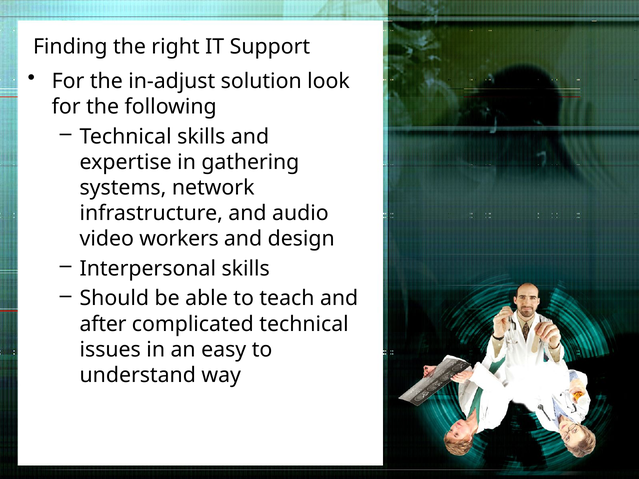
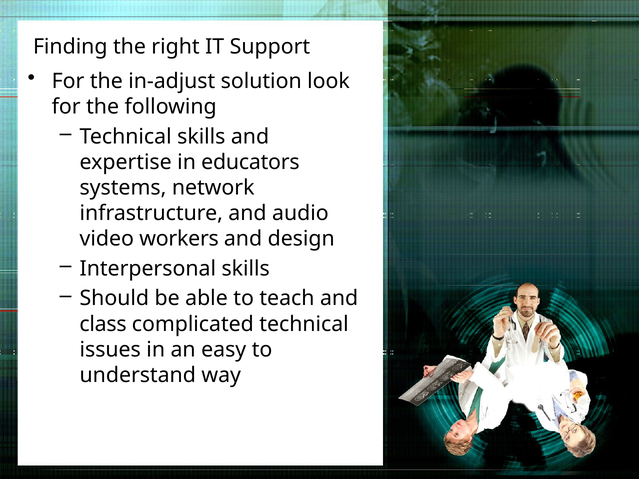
gathering: gathering -> educators (250, 162)
after: after -> class (103, 324)
